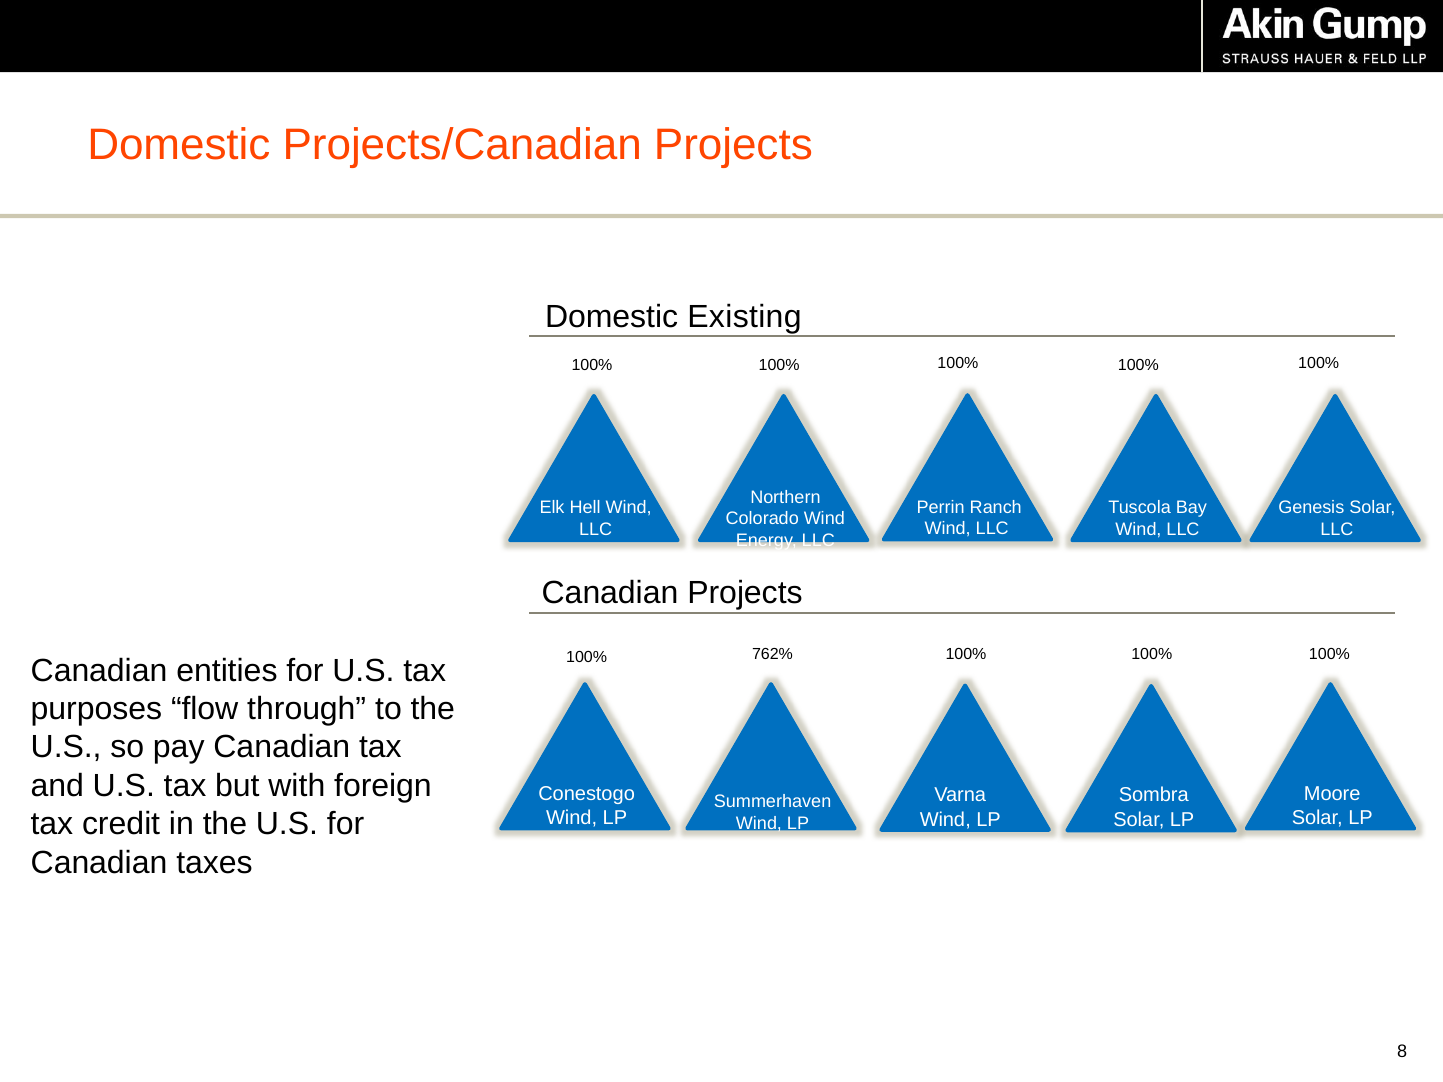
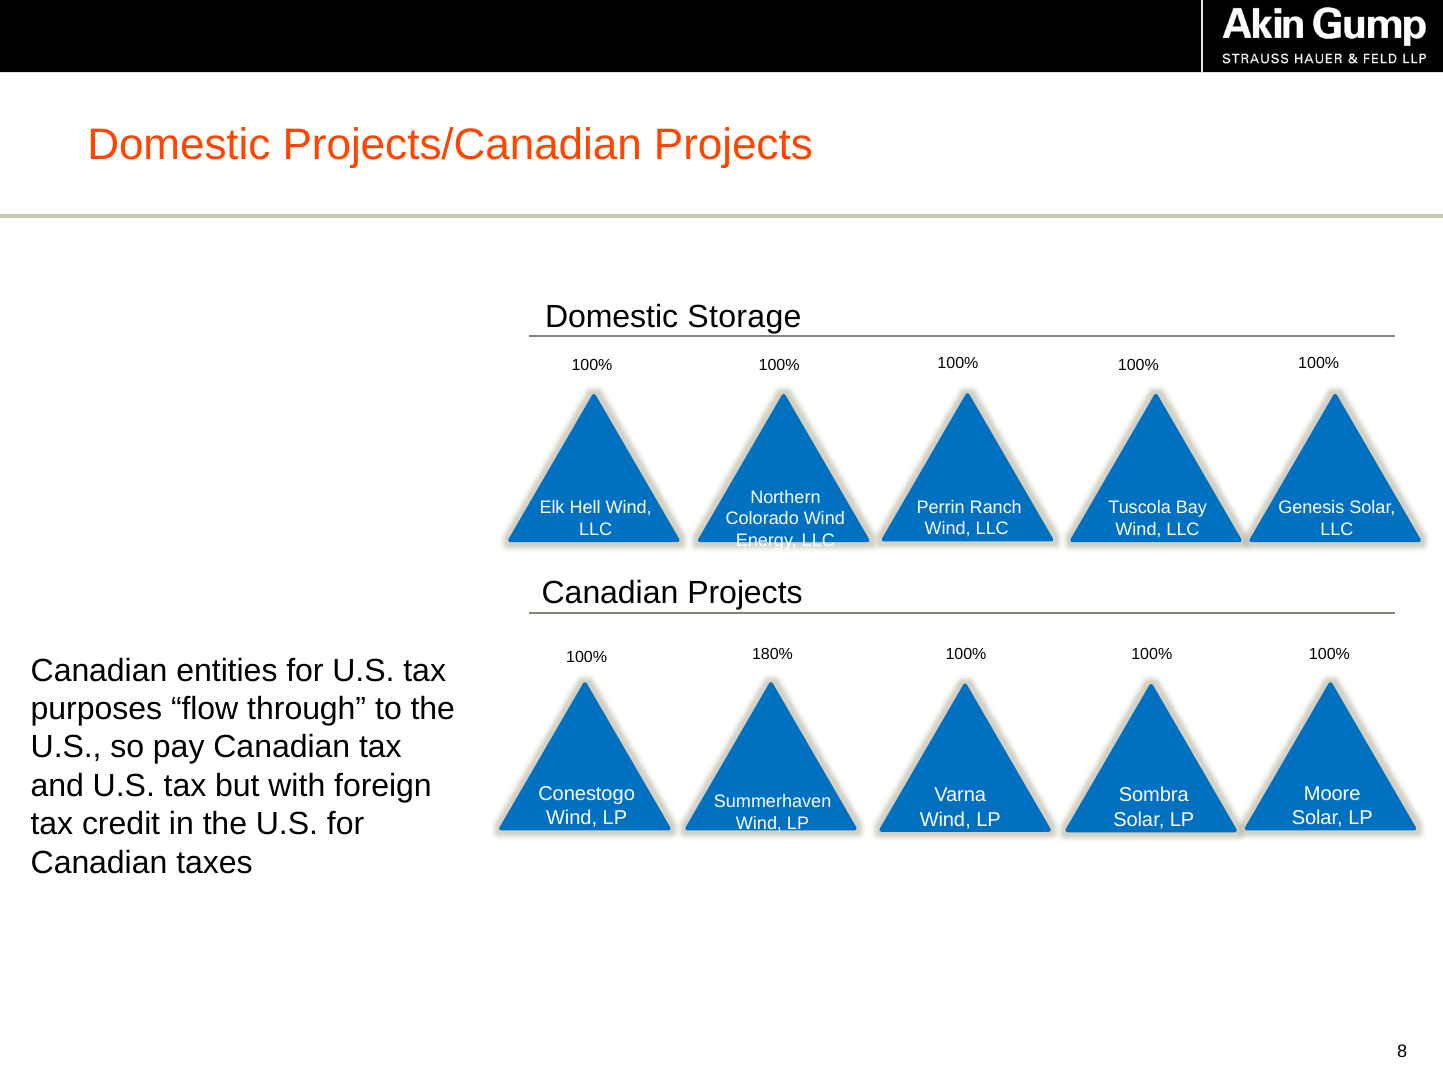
Existing: Existing -> Storage (745, 317)
762%: 762% -> 180% (772, 654)
